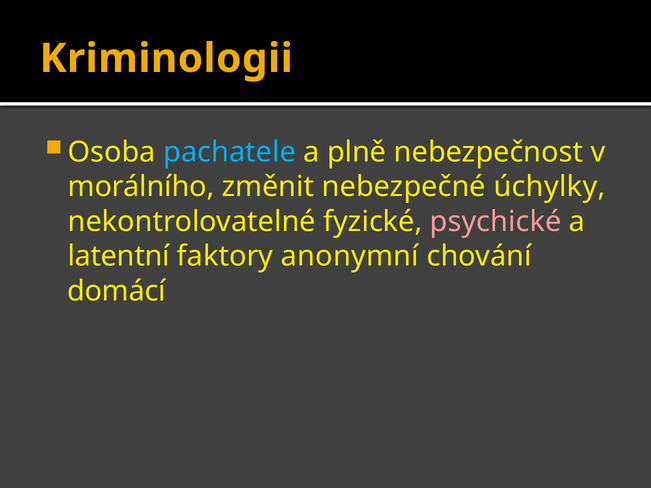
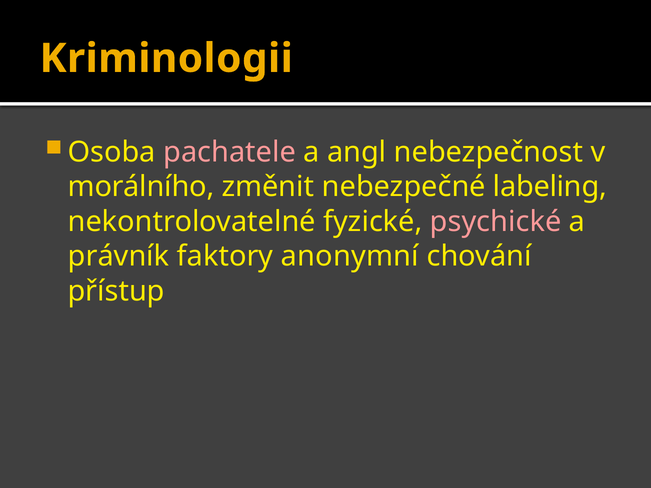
pachatele colour: light blue -> pink (230, 152)
plně: plně -> angl (357, 152)
úchylky: úchylky -> labeling (550, 187)
latentní: latentní -> právník (119, 256)
domácí: domácí -> přístup (116, 291)
